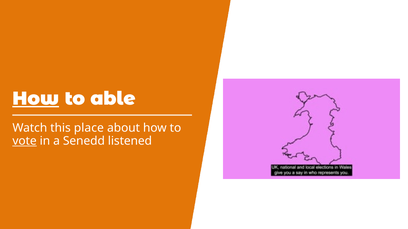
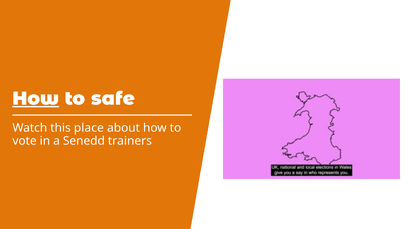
able: able -> safe (113, 99)
vote underline: present -> none (25, 141)
listened: listened -> trainers (130, 141)
